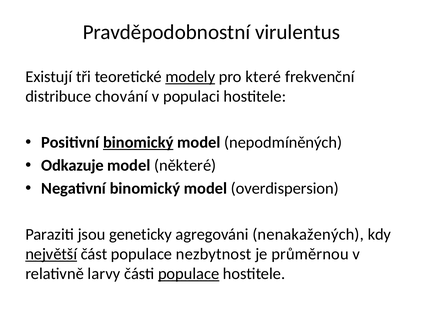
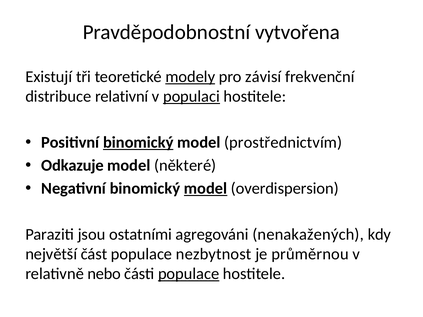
virulentus: virulentus -> vytvořena (298, 32)
které: které -> závisí (263, 77)
chování: chování -> relativní (122, 97)
populaci underline: none -> present (191, 97)
nepodmíněných: nepodmíněných -> prostřednictvím (283, 143)
model underline: none -> present (206, 189)
geneticky: geneticky -> ostatními (140, 235)
největší underline: present -> none (51, 254)
larvy: larvy -> nebo (104, 274)
